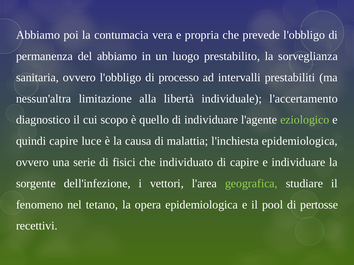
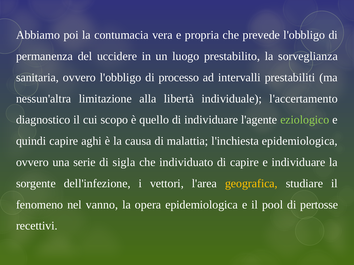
del abbiamo: abbiamo -> uccidere (117, 56)
luce: luce -> aghi (92, 141)
fisici: fisici -> sigla (124, 163)
geografica colour: light green -> yellow (251, 184)
tetano: tetano -> vanno (102, 205)
